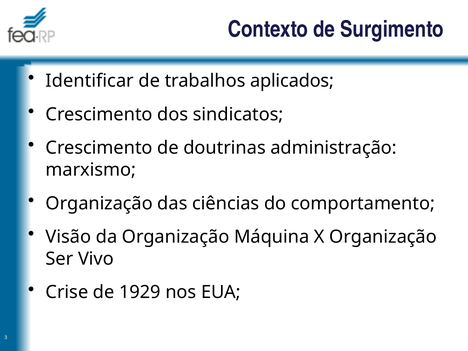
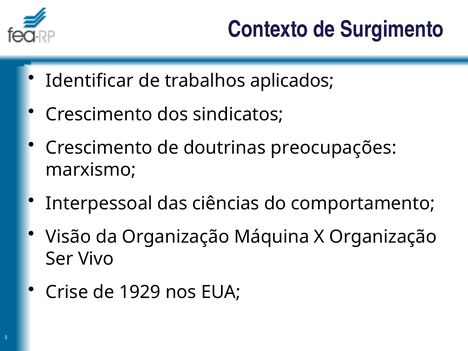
administração: administração -> preocupações (334, 148)
Organização: Organização -> Interpessoal (99, 203)
